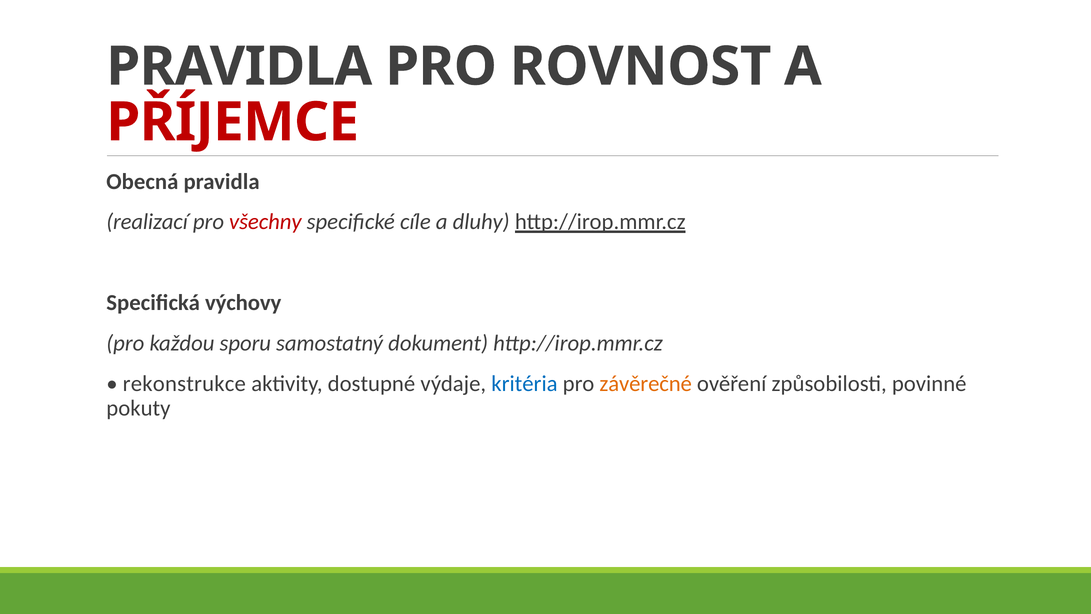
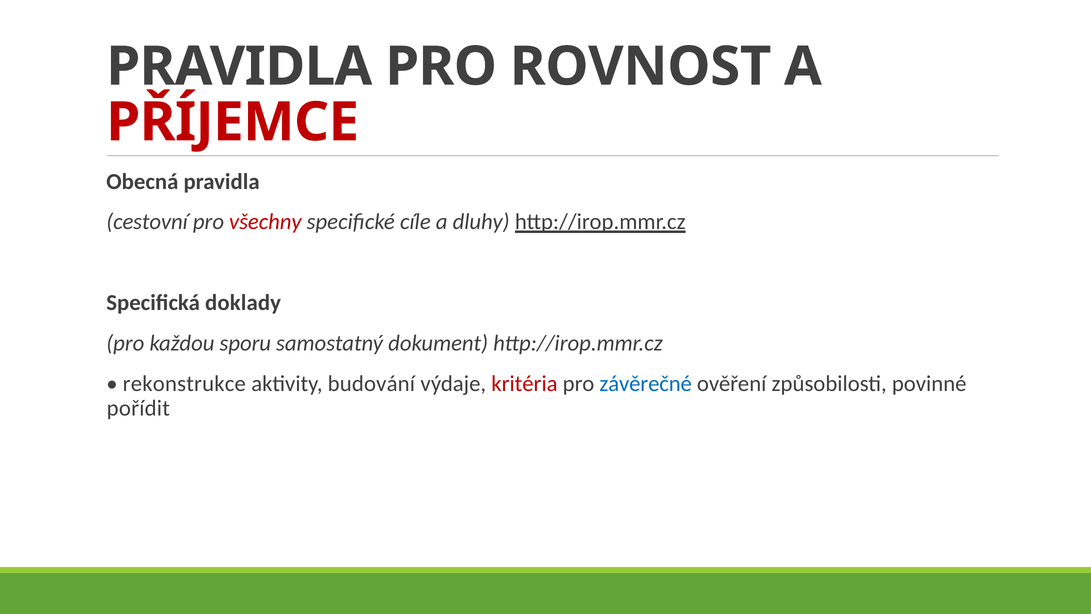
realizací: realizací -> cestovní (147, 222)
výchovy: výchovy -> doklady (243, 303)
dostupné: dostupné -> budování (371, 384)
kritéria colour: blue -> red (524, 384)
závěrečné colour: orange -> blue (646, 384)
pokuty: pokuty -> pořídit (138, 408)
